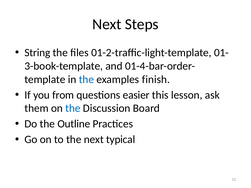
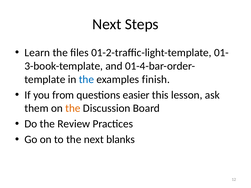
String: String -> Learn (37, 53)
the colour: blue -> orange (73, 108)
Outline: Outline -> Review (74, 124)
typical: typical -> blanks (121, 140)
